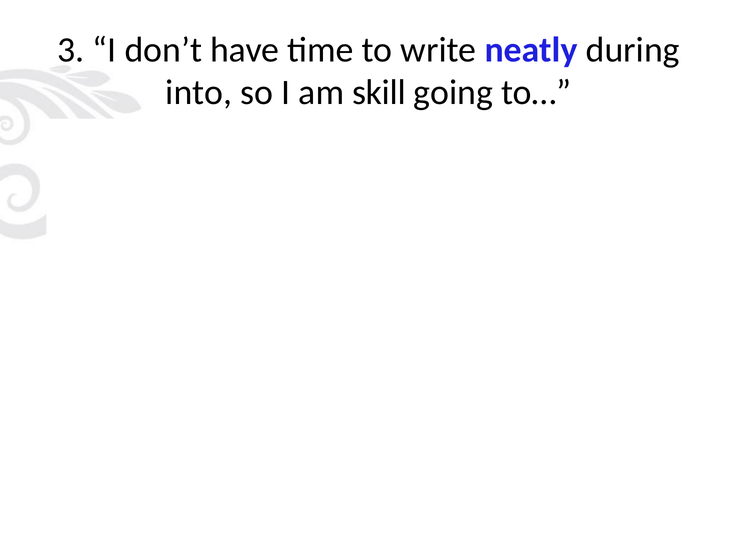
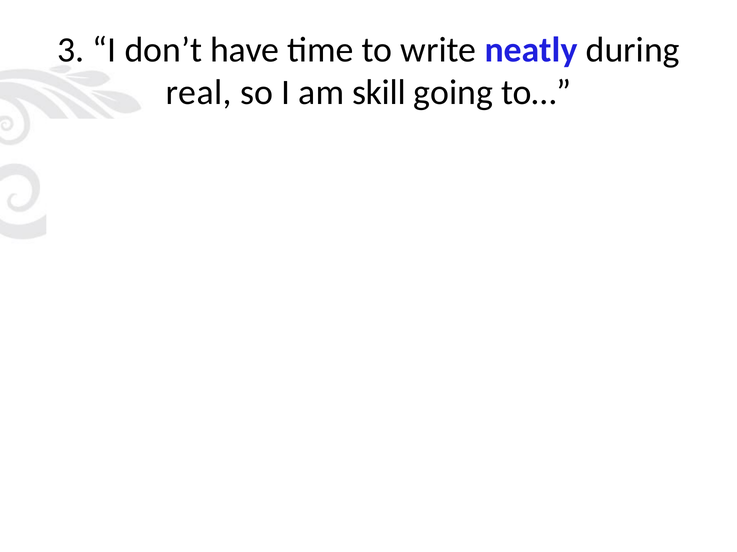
into: into -> real (199, 93)
